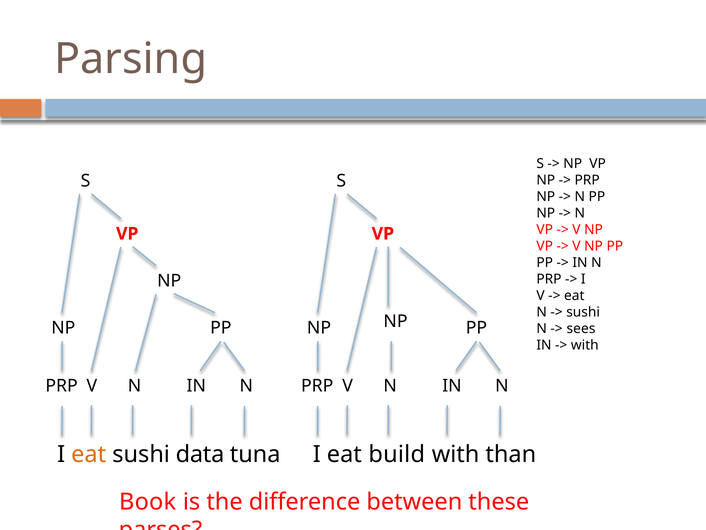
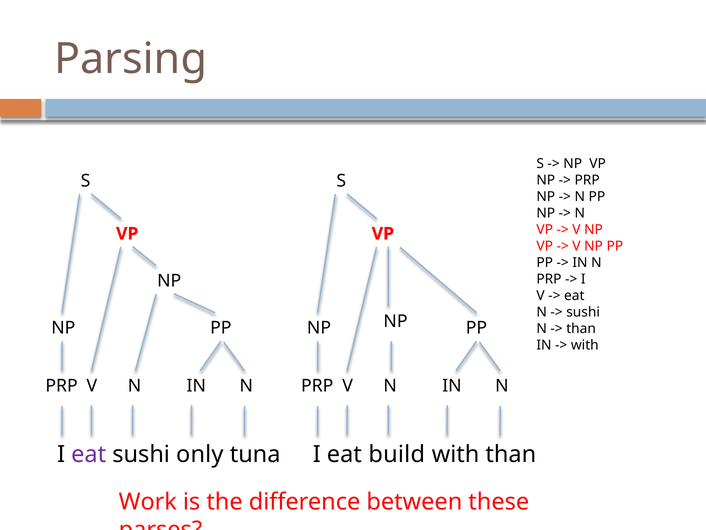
sees: sees -> than (581, 328)
eat colour: orange -> purple (89, 454)
data: data -> only (200, 454)
Book: Book -> Work (148, 501)
